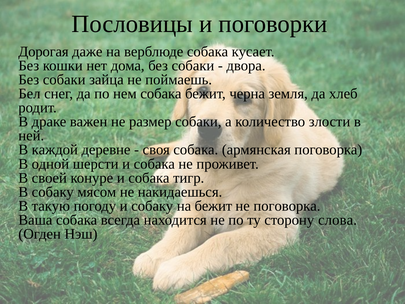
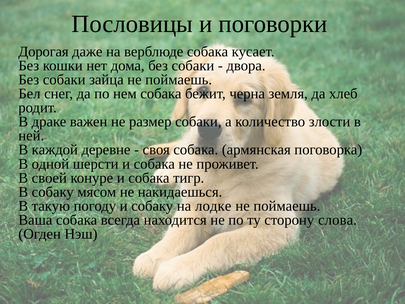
на бежит: бежит -> лодке (213, 206)
поговорка: поговорка -> поймаешь (287, 206)
